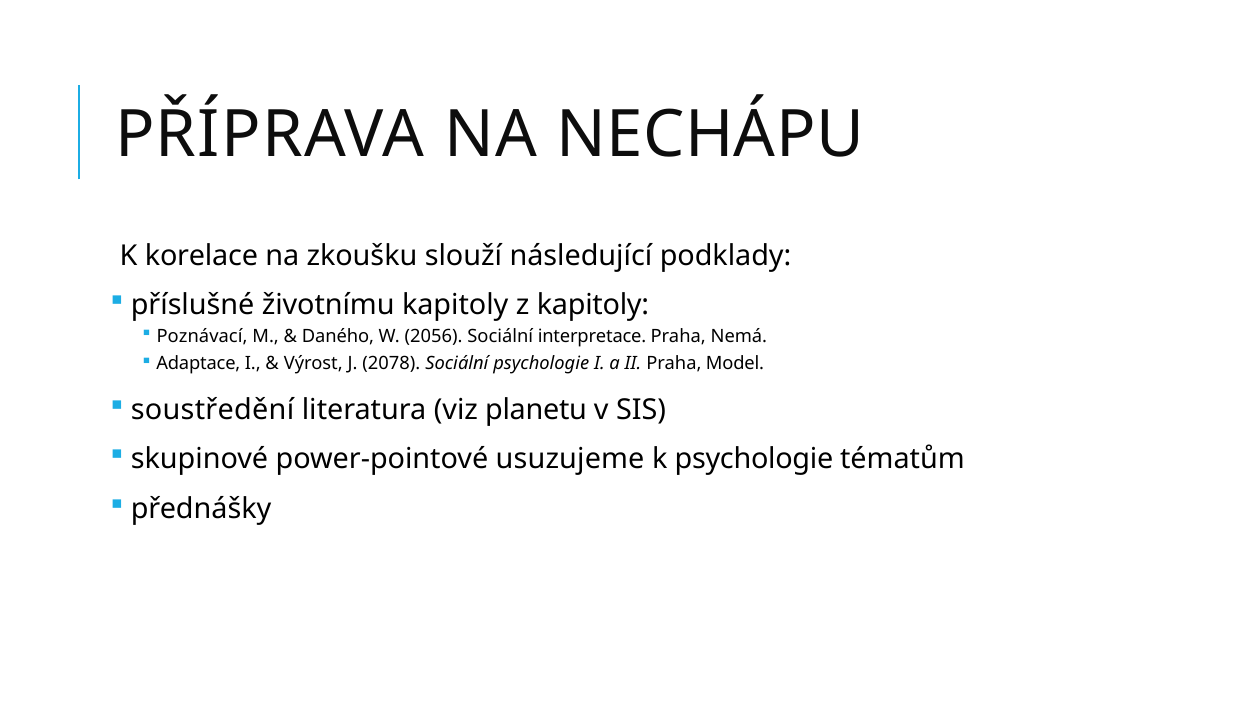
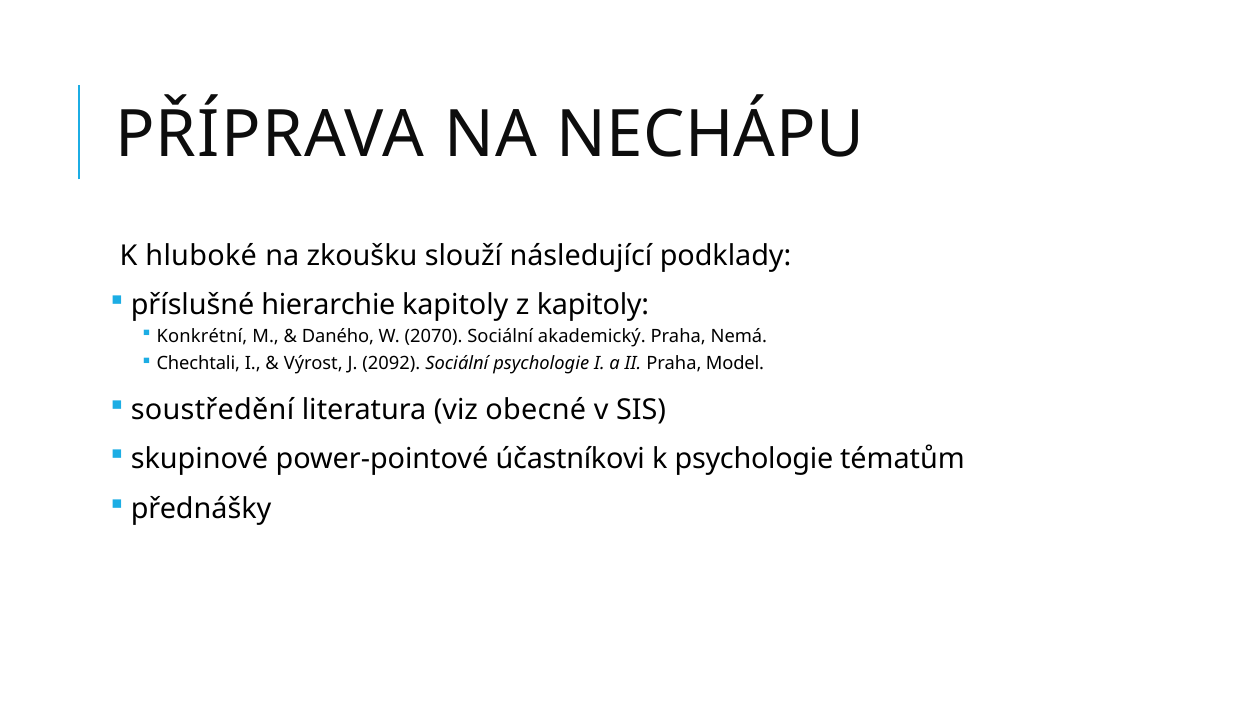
korelace: korelace -> hluboké (201, 256)
životnímu: životnímu -> hierarchie (328, 305)
Poznávací: Poznávací -> Konkrétní (202, 336)
2056: 2056 -> 2070 (434, 336)
interpretace: interpretace -> akademický (592, 336)
Adaptace: Adaptace -> Chechtali (198, 364)
2078: 2078 -> 2092 (391, 364)
planetu: planetu -> obecné (536, 410)
usuzujeme: usuzujeme -> účastníkovi (570, 459)
